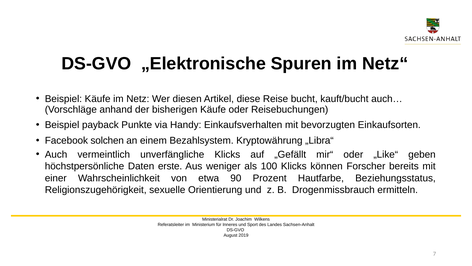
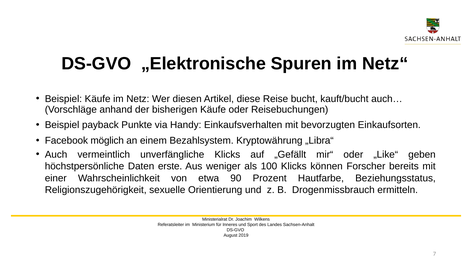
solchen: solchen -> möglich (107, 140)
